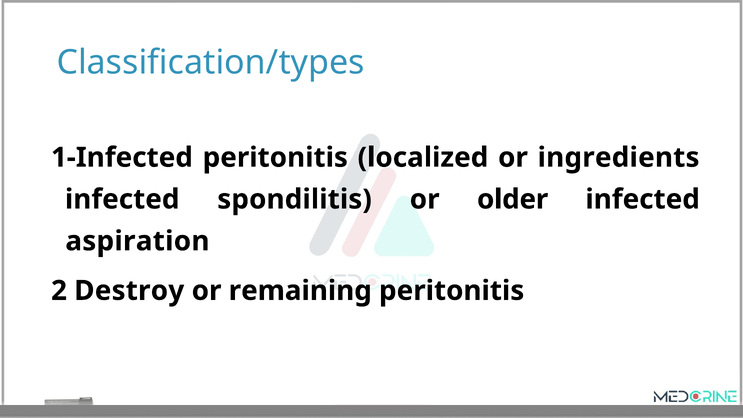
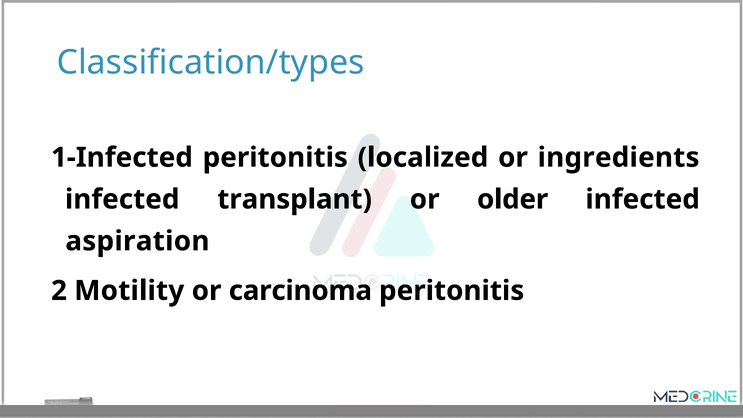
spondilitis: spondilitis -> transplant (295, 199)
Destroy: Destroy -> Motility (129, 291)
remaining: remaining -> carcinoma (300, 291)
